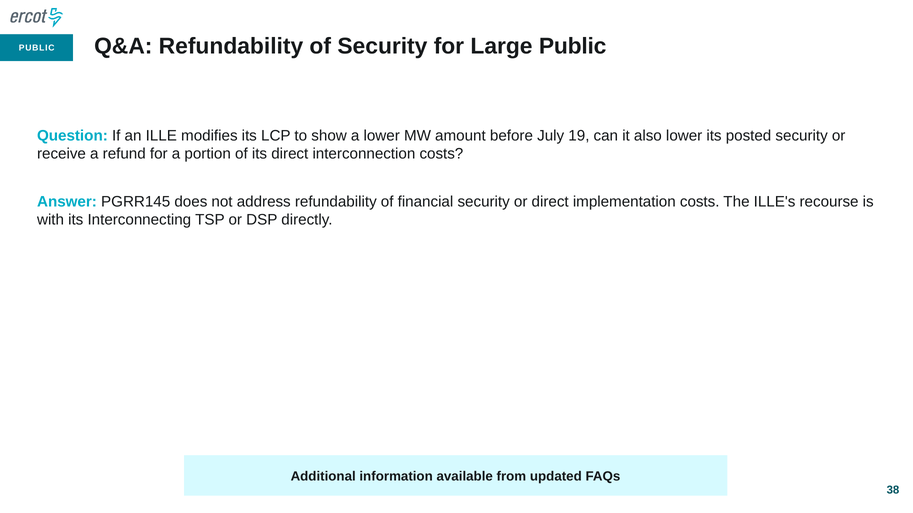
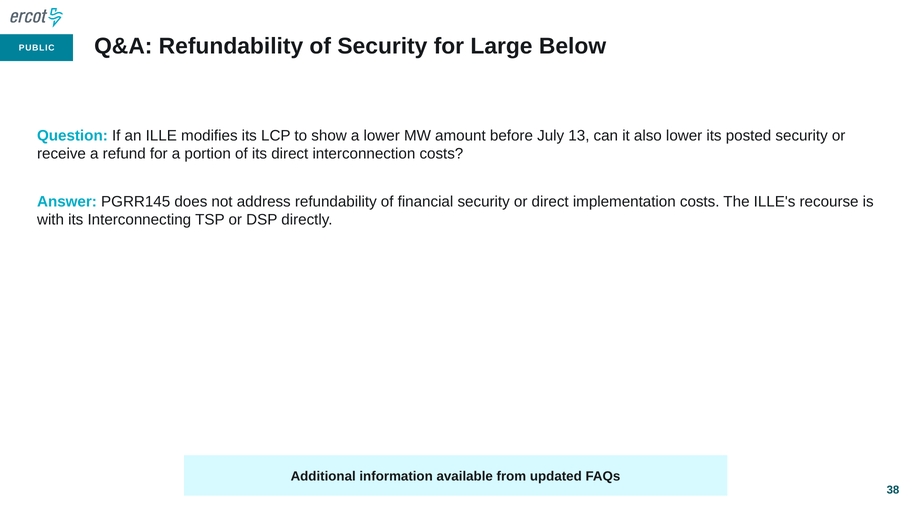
Large Public: Public -> Below (573, 46)
19: 19 -> 13 (579, 136)
